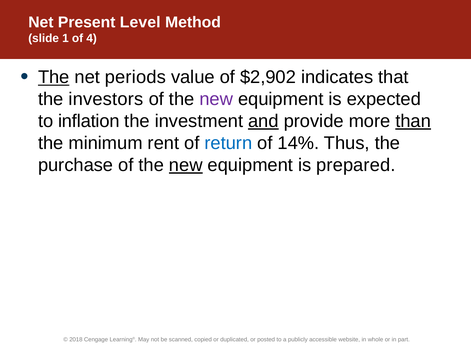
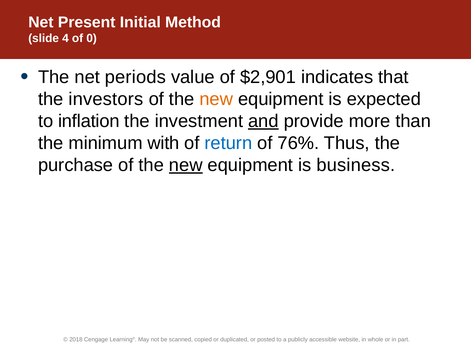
Level: Level -> Initial (140, 22)
1: 1 -> 4 (65, 38)
4: 4 -> 0 (92, 38)
The underline: present -> none (54, 77)
$2,902: $2,902 -> $2,901 (268, 77)
new colour: purple -> orange (216, 99)
than underline: present -> none (413, 121)
rent: rent -> with (164, 143)
14%: 14% -> 76% (298, 143)
prepared: prepared -> business (356, 165)
